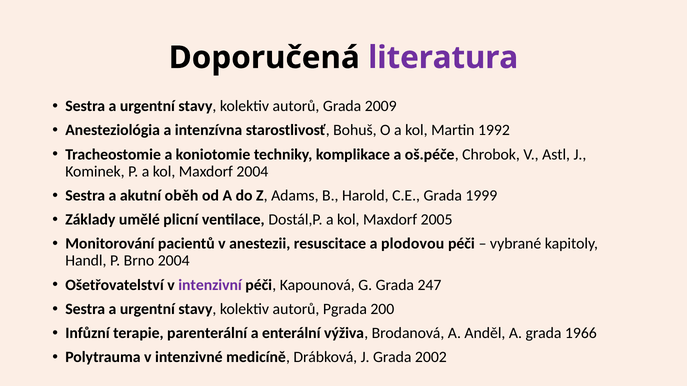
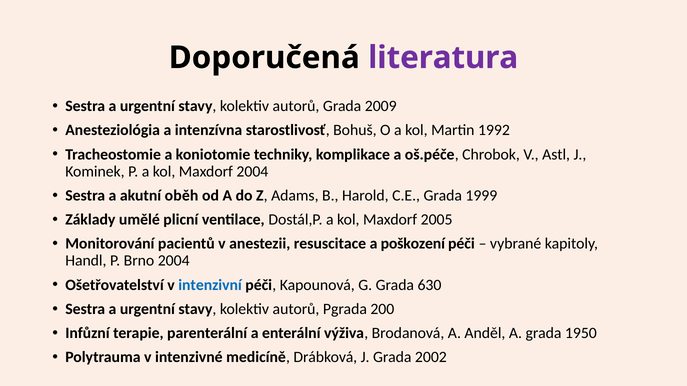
plodovou: plodovou -> poškození (413, 244)
intenzivní colour: purple -> blue (210, 285)
247: 247 -> 630 (429, 285)
1966: 1966 -> 1950 (581, 334)
